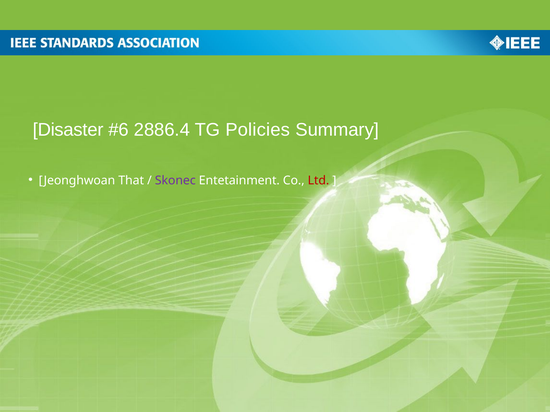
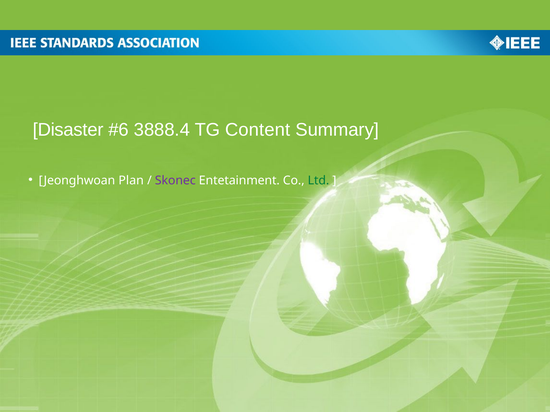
2886.4: 2886.4 -> 3888.4 (162, 130)
Policies: Policies -> Content (258, 130)
That: That -> Plan (131, 181)
Ltd colour: red -> green (318, 181)
